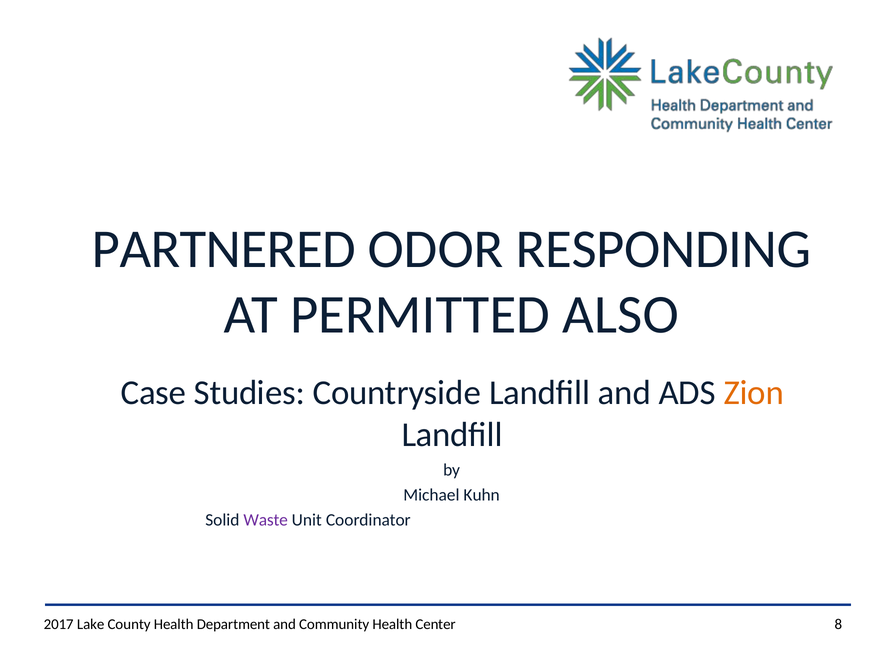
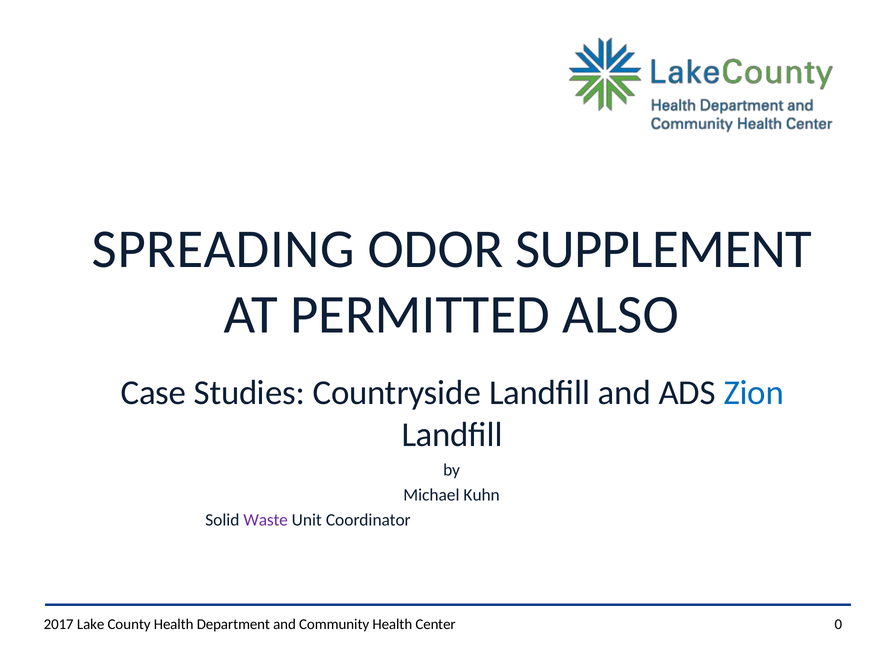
PARTNERED: PARTNERED -> SPREADING (223, 249)
RESPONDING: RESPONDING -> SUPPLEMENT (664, 249)
Zion colour: orange -> blue (754, 393)
8: 8 -> 0 (838, 624)
